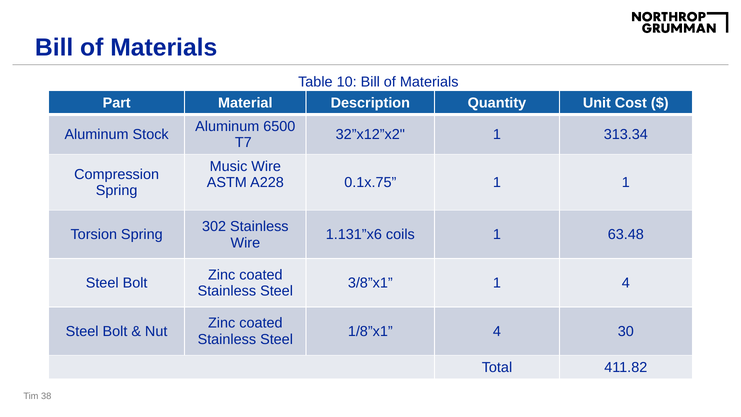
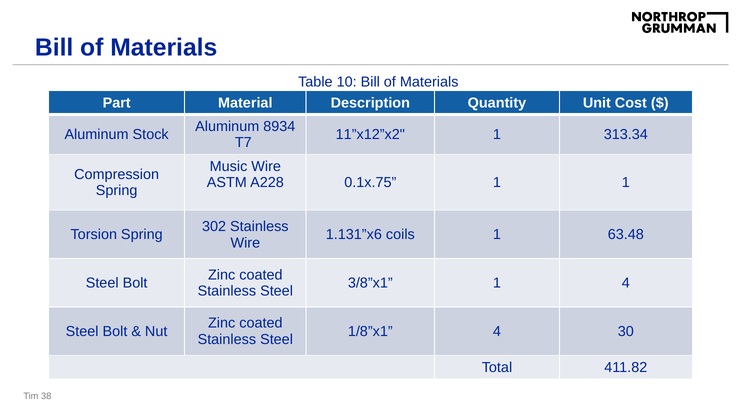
6500: 6500 -> 8934 (279, 126)
32”x12”x2: 32”x12”x2 -> 11”x12”x2 (370, 135)
